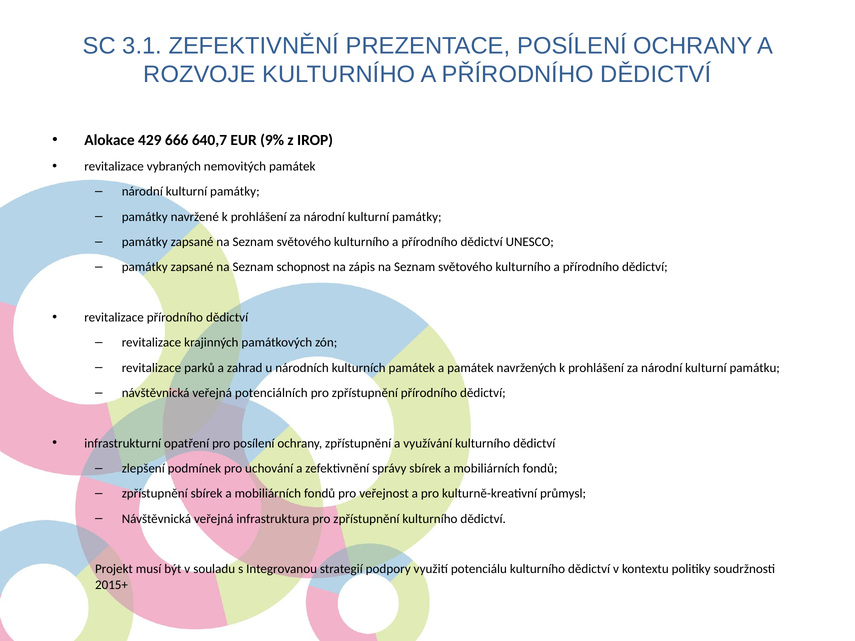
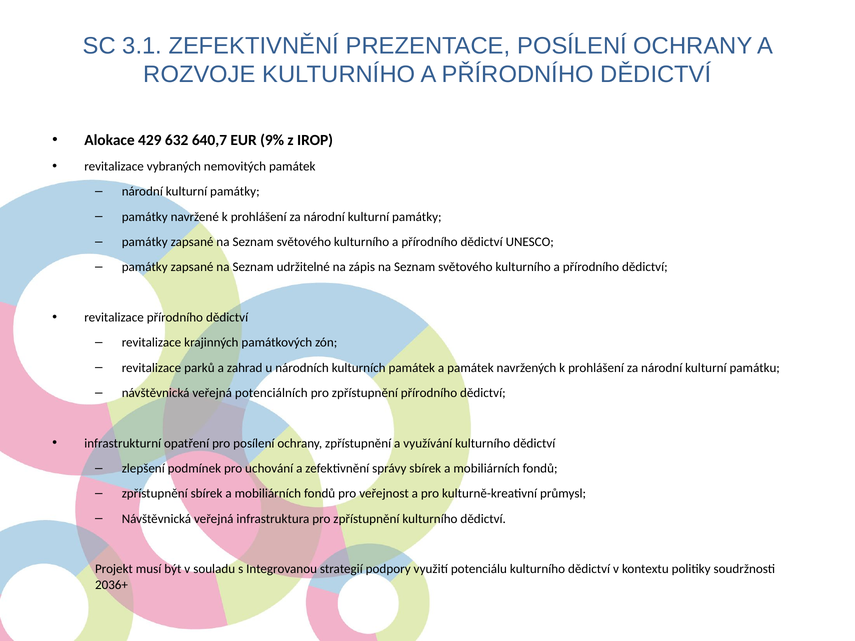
666: 666 -> 632 (177, 140)
schopnost: schopnost -> udržitelné (303, 267)
2015+: 2015+ -> 2036+ (112, 585)
